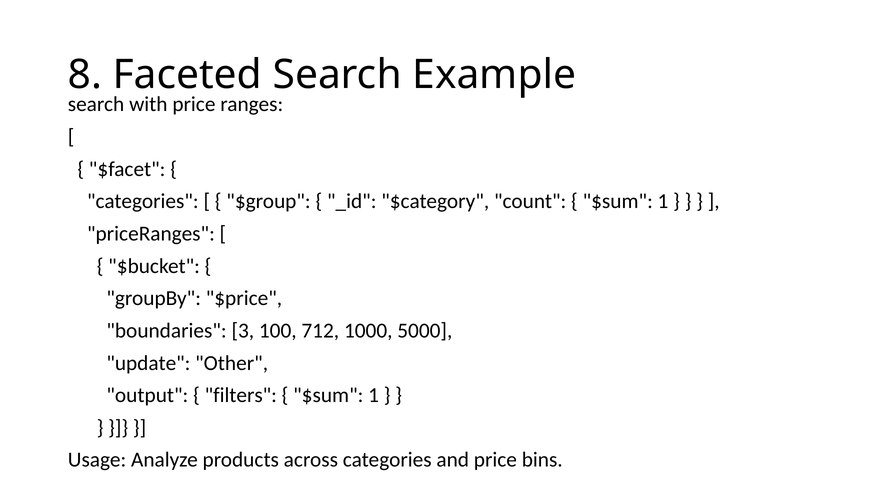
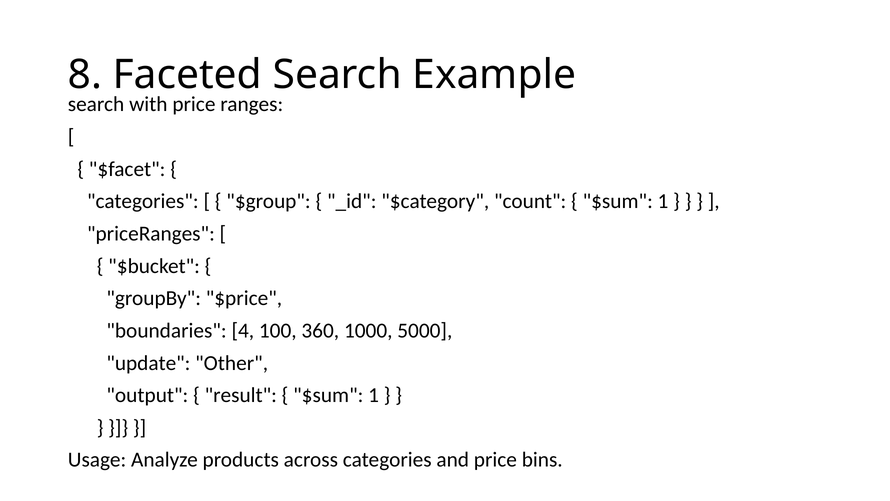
3: 3 -> 4 (243, 330)
712: 712 -> 360 (320, 330)
filters: filters -> result (241, 395)
